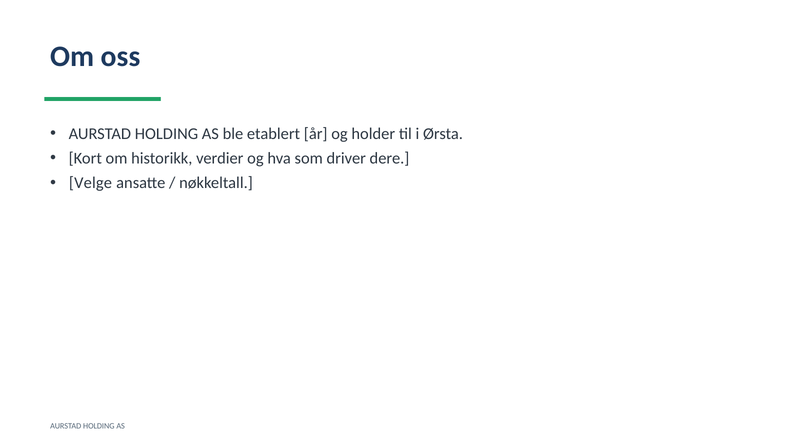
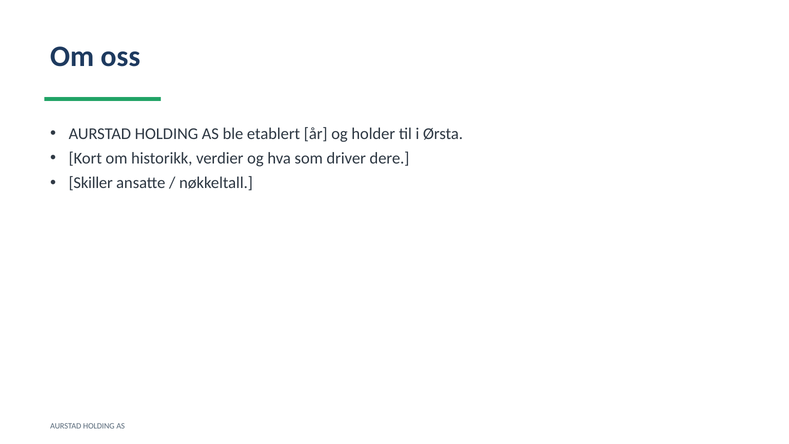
Velge: Velge -> Skiller (91, 183)
